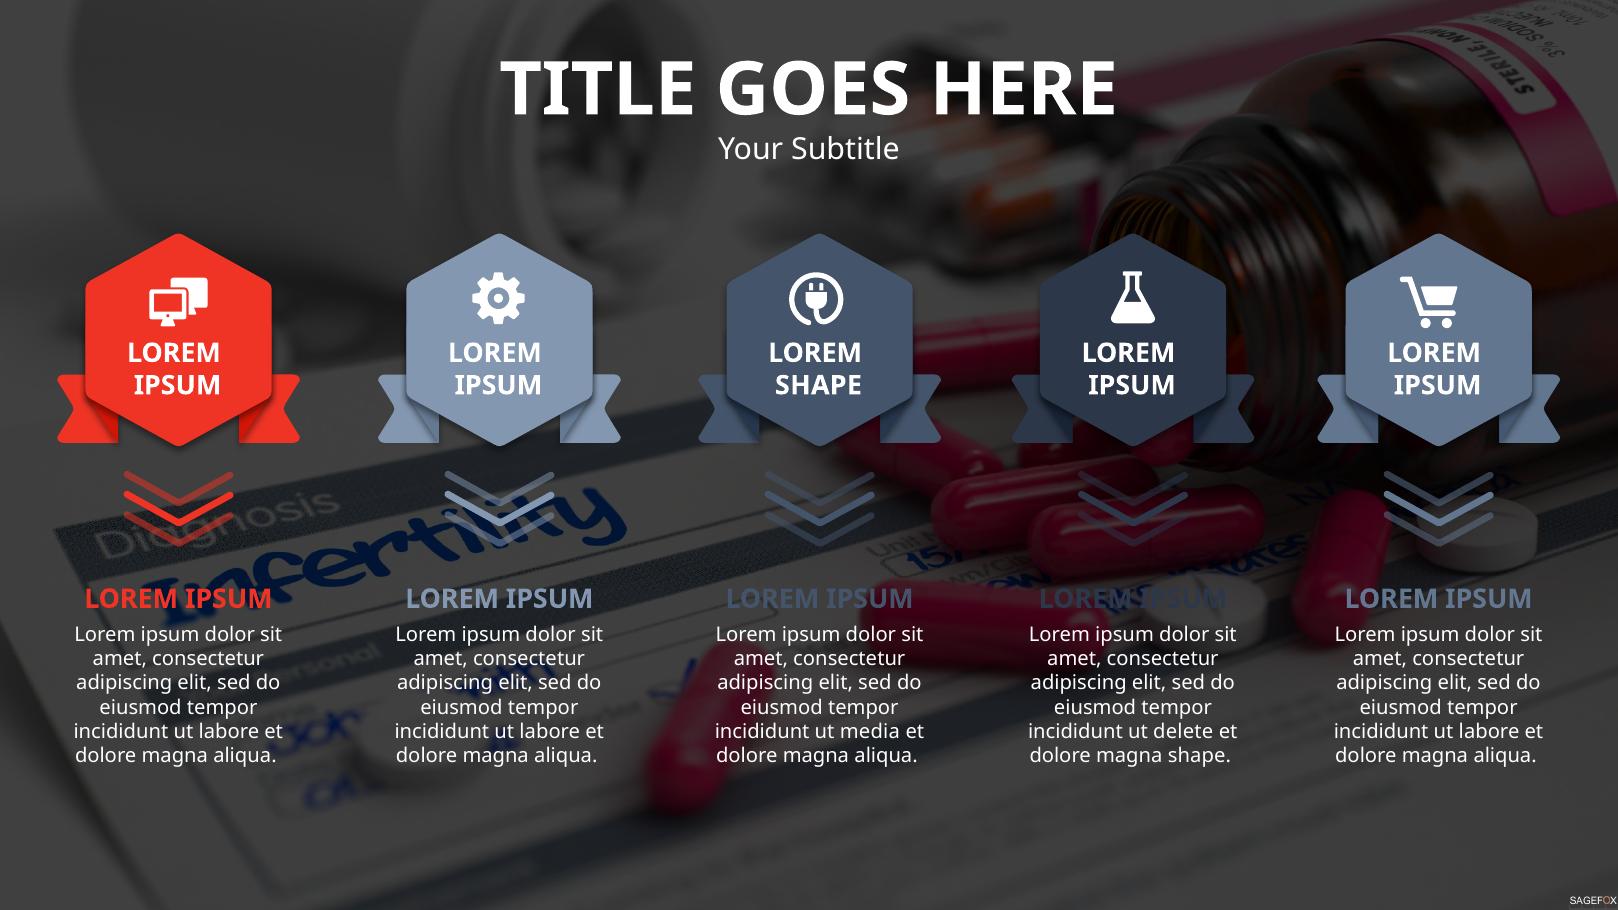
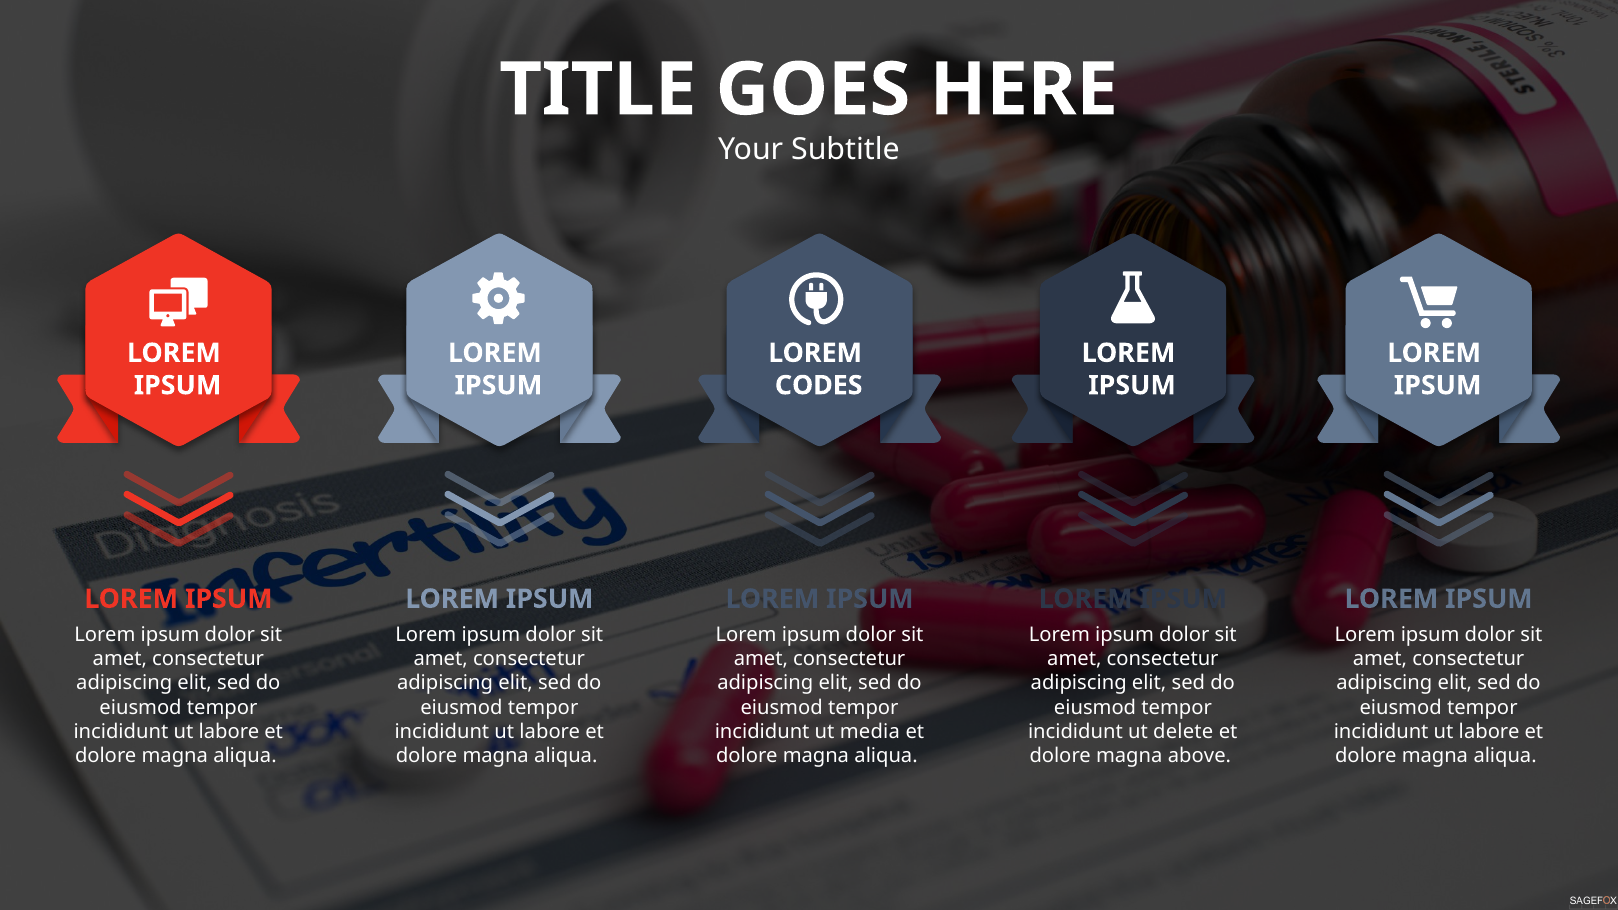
SHAPE: SHAPE -> CODES (819, 385)
magna shape: shape -> above (1199, 756)
